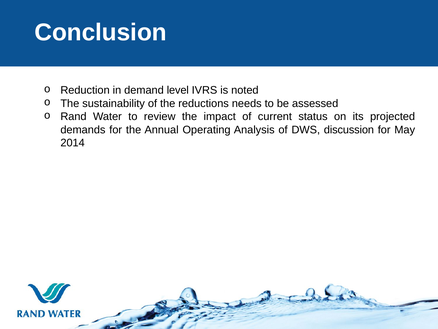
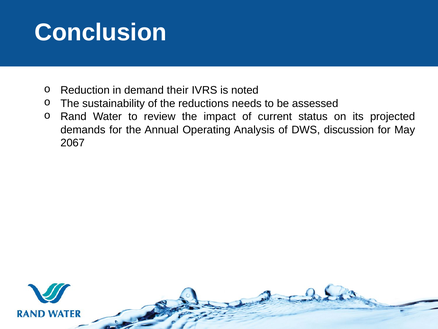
level: level -> their (178, 90)
2014: 2014 -> 2067 (73, 143)
